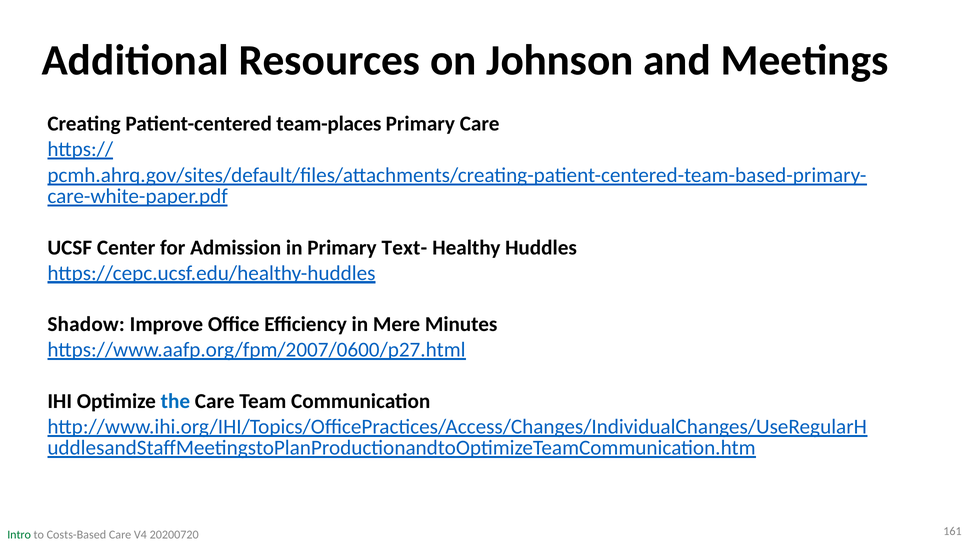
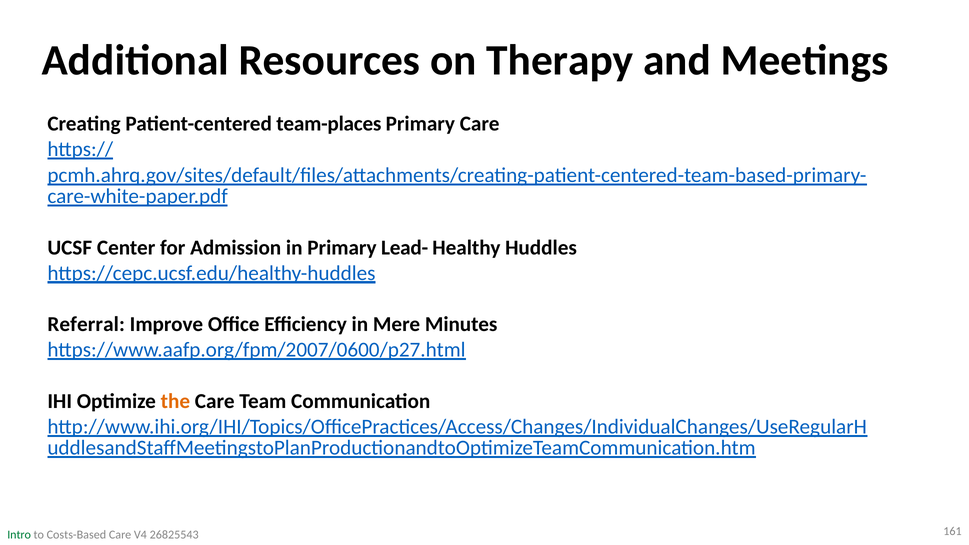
Johnson: Johnson -> Therapy (560, 61)
Text-: Text- -> Lead- (405, 248)
Shadow: Shadow -> Referral (86, 325)
the colour: blue -> orange (175, 401)
20200720: 20200720 -> 26825543 (174, 535)
